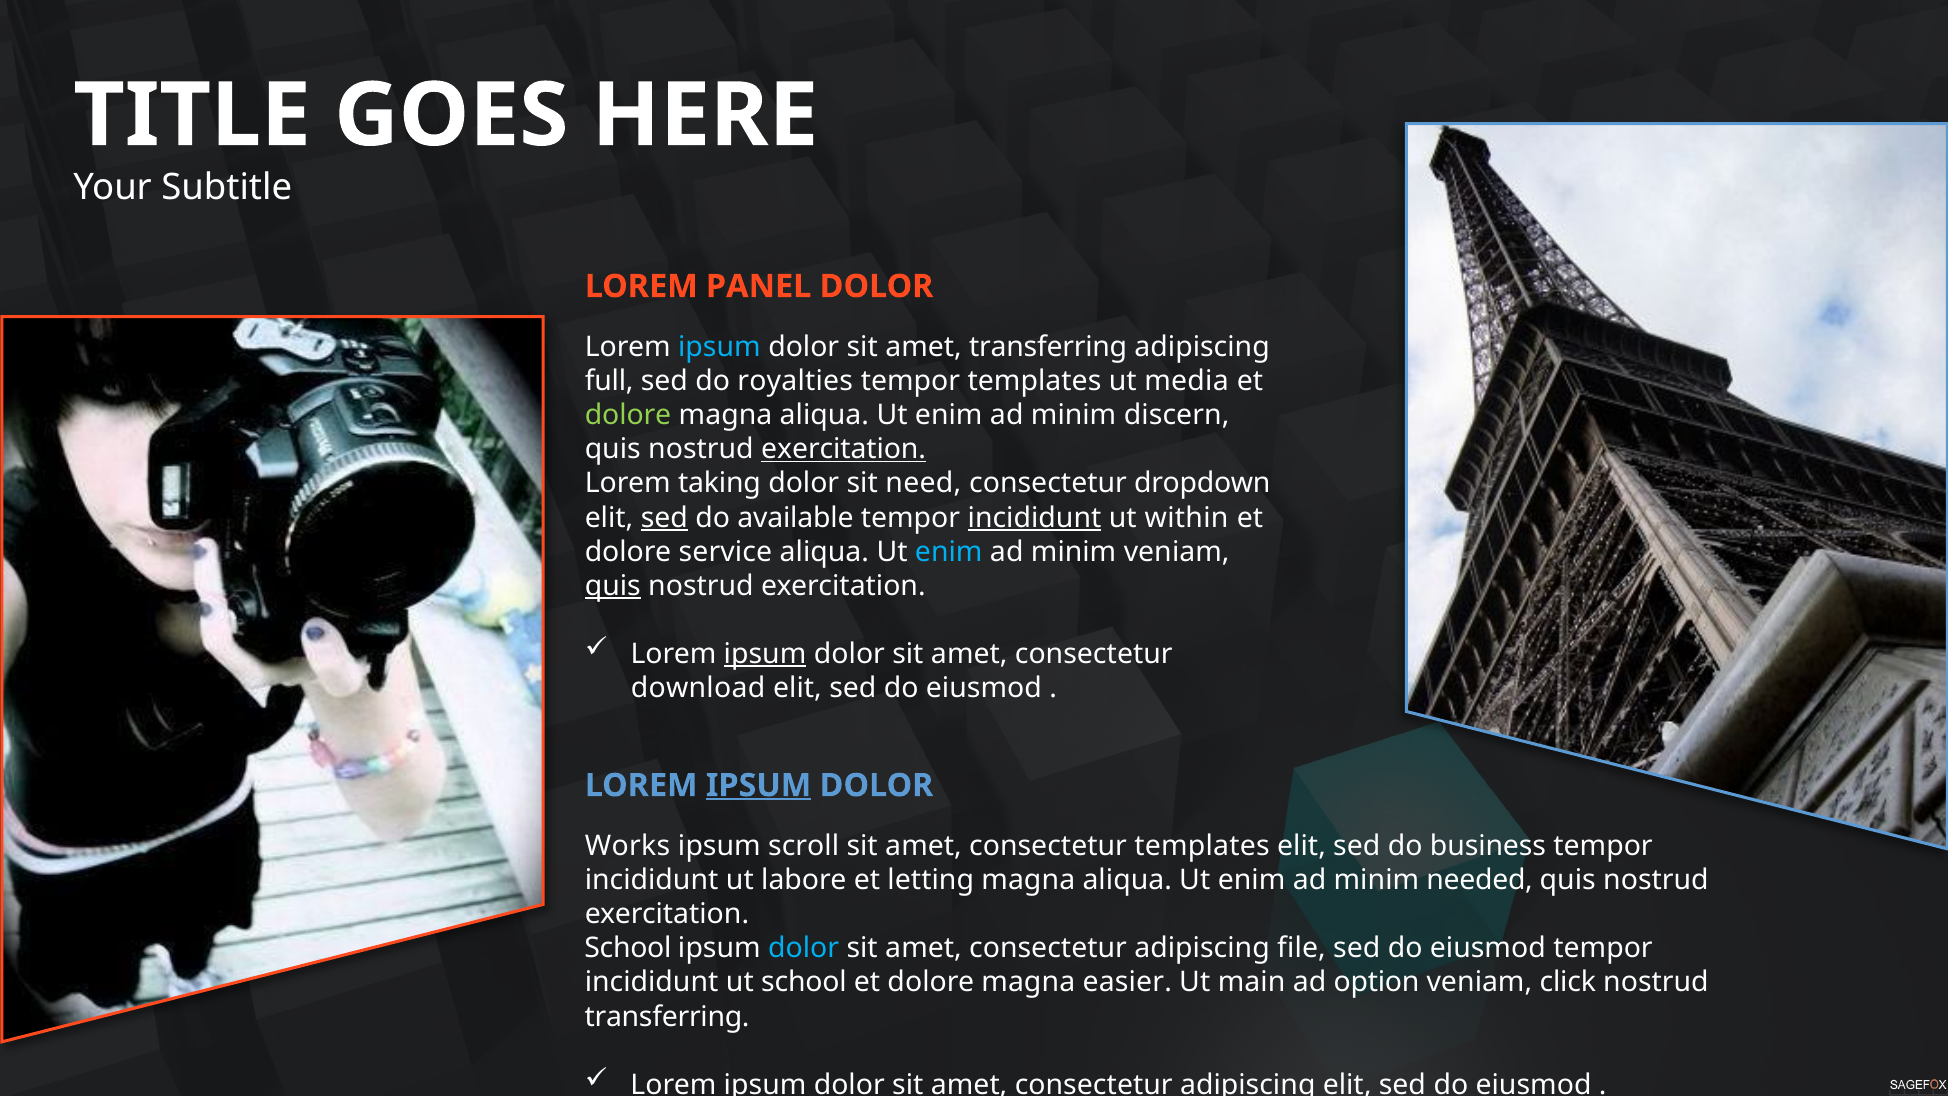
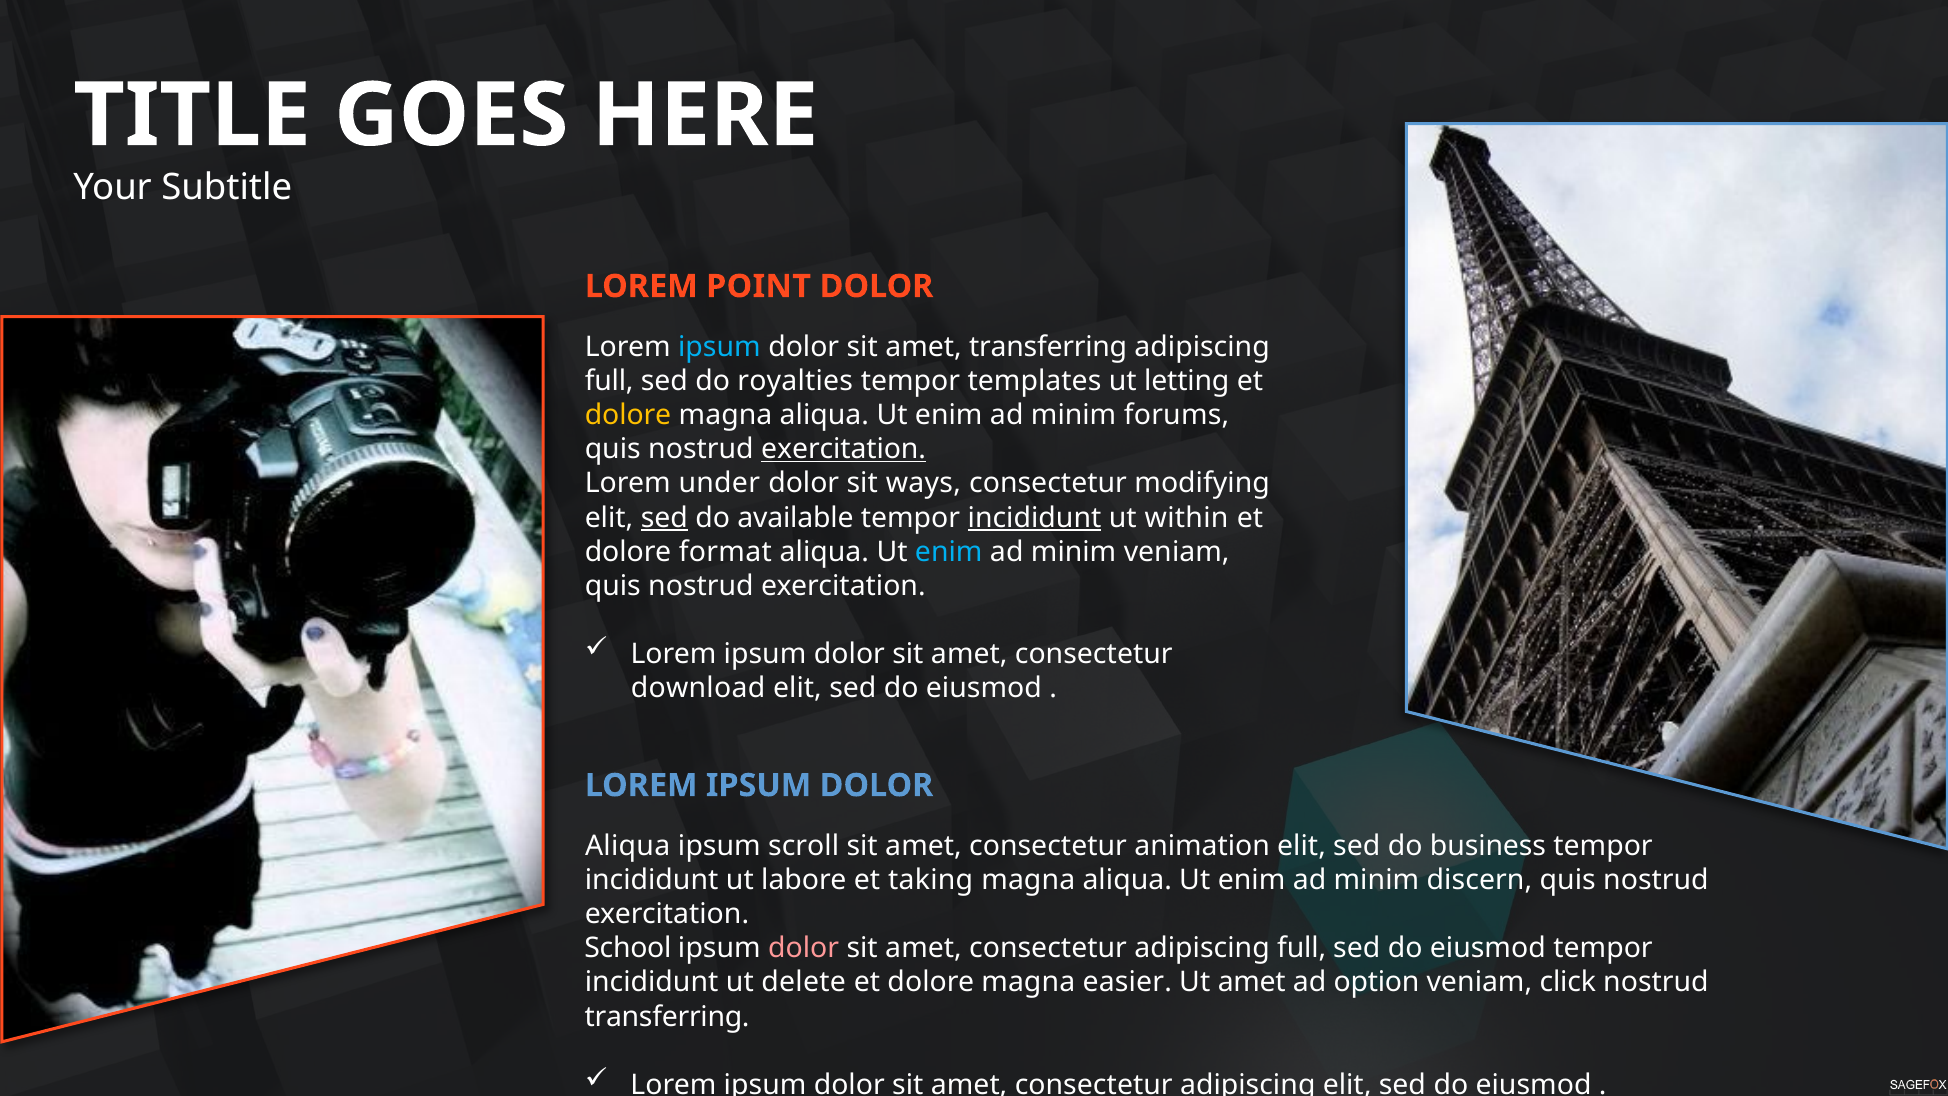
PANEL: PANEL -> POINT (759, 286)
media: media -> letting (1187, 381)
dolore colour: light green -> yellow (628, 415)
discern: discern -> forums (1177, 415)
taking: taking -> under (719, 483)
need: need -> ways (923, 483)
dropdown: dropdown -> modifying (1202, 483)
service: service -> format (725, 552)
quis underline: present -> none (613, 586)
ipsum underline: present -> none (765, 654)
IPSUM underline: present -> none (759, 785)
Works: Works -> Aliqua (628, 846)
consectetur templates: templates -> animation (1202, 846)
letting: letting -> taking (931, 880)
needed: needed -> discern (1479, 880)
dolor colour: light blue -> pink (804, 948)
consectetur adipiscing file: file -> full (1302, 948)
ut school: school -> delete (804, 982)
Ut main: main -> amet (1252, 982)
